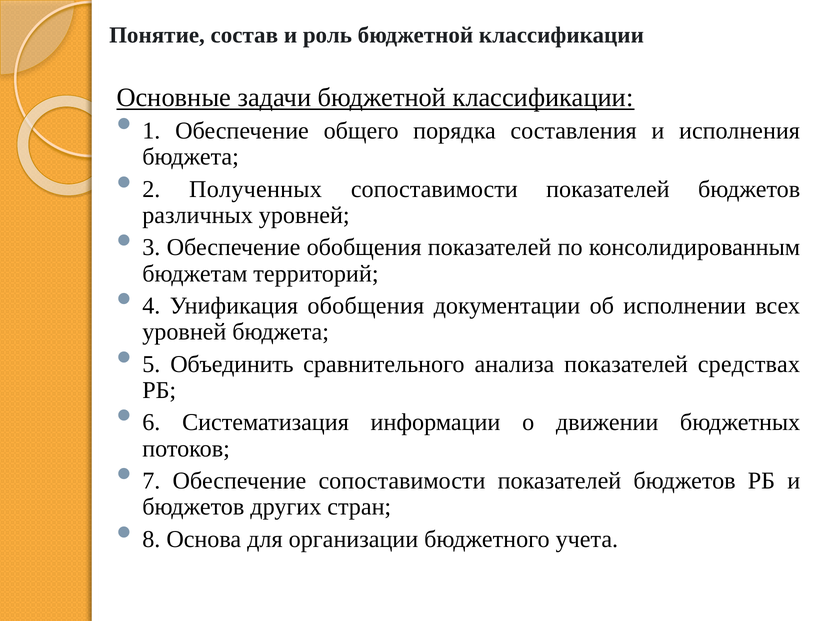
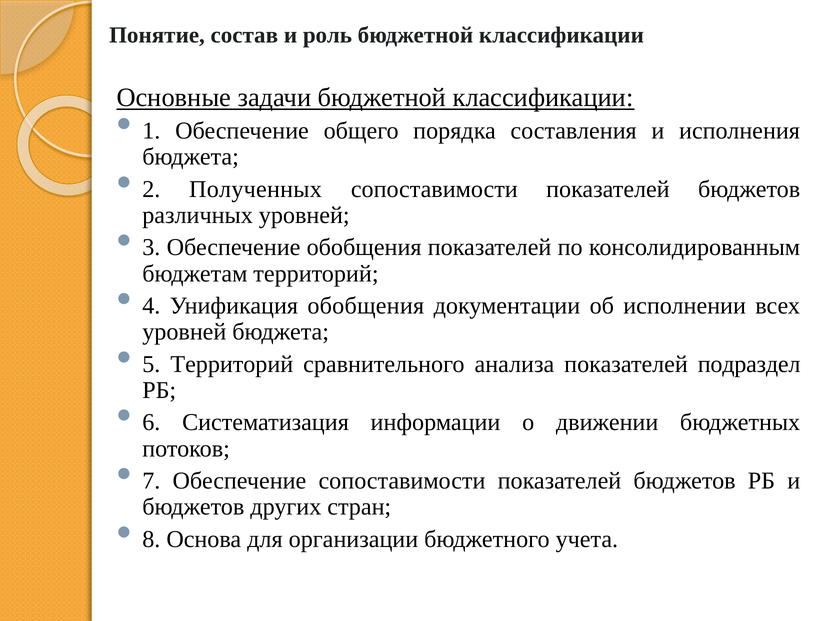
5 Объединить: Объединить -> Территорий (232, 364)
средствах: средствах -> подраздел (749, 364)
